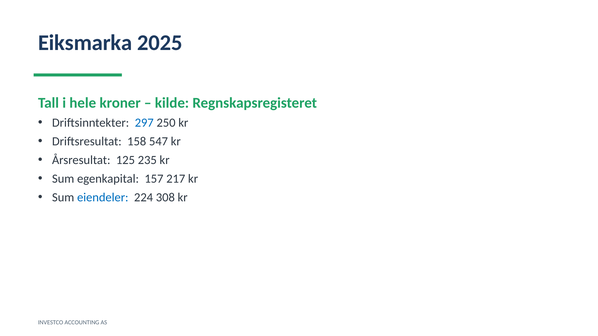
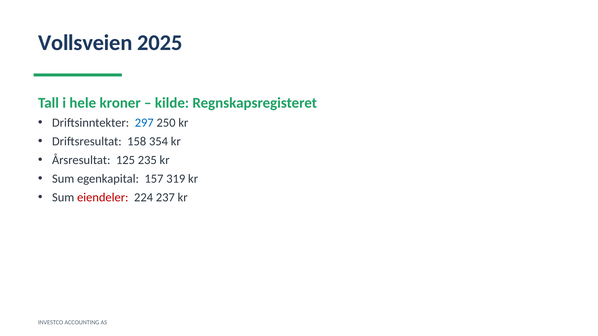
Eiksmarka: Eiksmarka -> Vollsveien (85, 43)
547: 547 -> 354 (158, 142)
217: 217 -> 319 (176, 179)
eiendeler colour: blue -> red (103, 198)
308: 308 -> 237 (165, 198)
